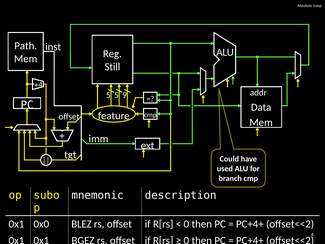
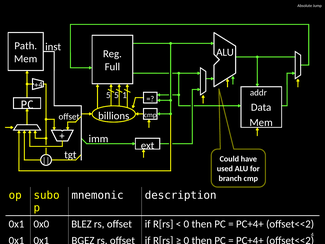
Still: Still -> Full (112, 67)
9: 9 -> 1 (125, 95)
feature: feature -> billions (114, 116)
